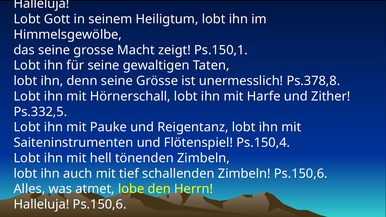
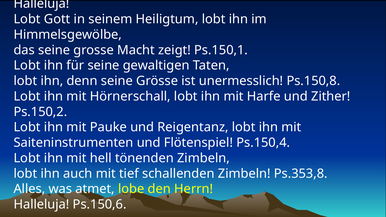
Ps.378,8: Ps.378,8 -> Ps.150,8 (313, 81)
Ps.332,5: Ps.332,5 -> Ps.150,2 (40, 112)
Zimbeln Ps.150,6: Ps.150,6 -> Ps.353,8 (301, 174)
